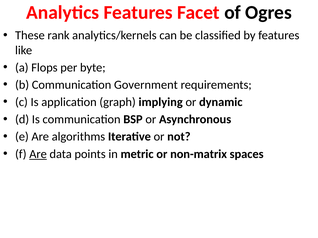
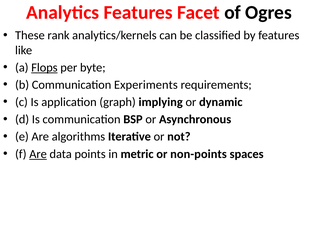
Flops underline: none -> present (44, 68)
Government: Government -> Experiments (146, 85)
non-matrix: non-matrix -> non-points (198, 154)
